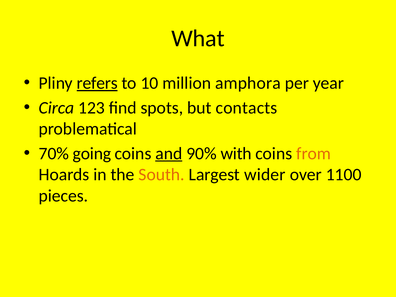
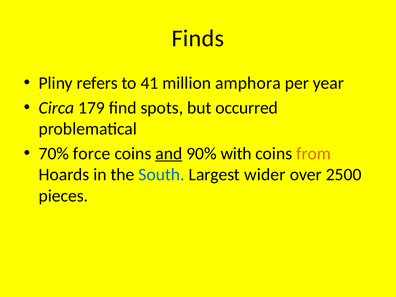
What: What -> Finds (198, 38)
refers underline: present -> none (97, 83)
10: 10 -> 41 (149, 83)
123: 123 -> 179 (91, 108)
contacts: contacts -> occurred (247, 108)
going: going -> force (92, 153)
South colour: orange -> blue (162, 175)
1100: 1100 -> 2500 (344, 175)
